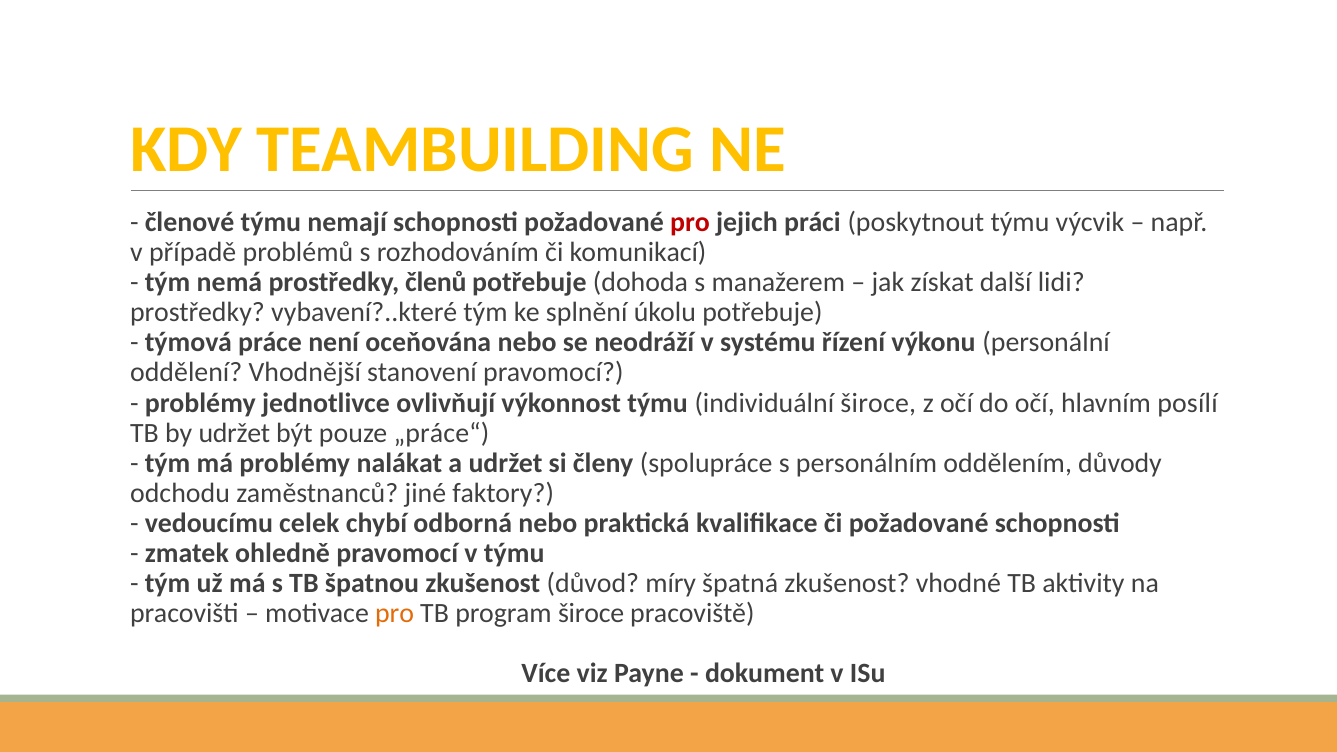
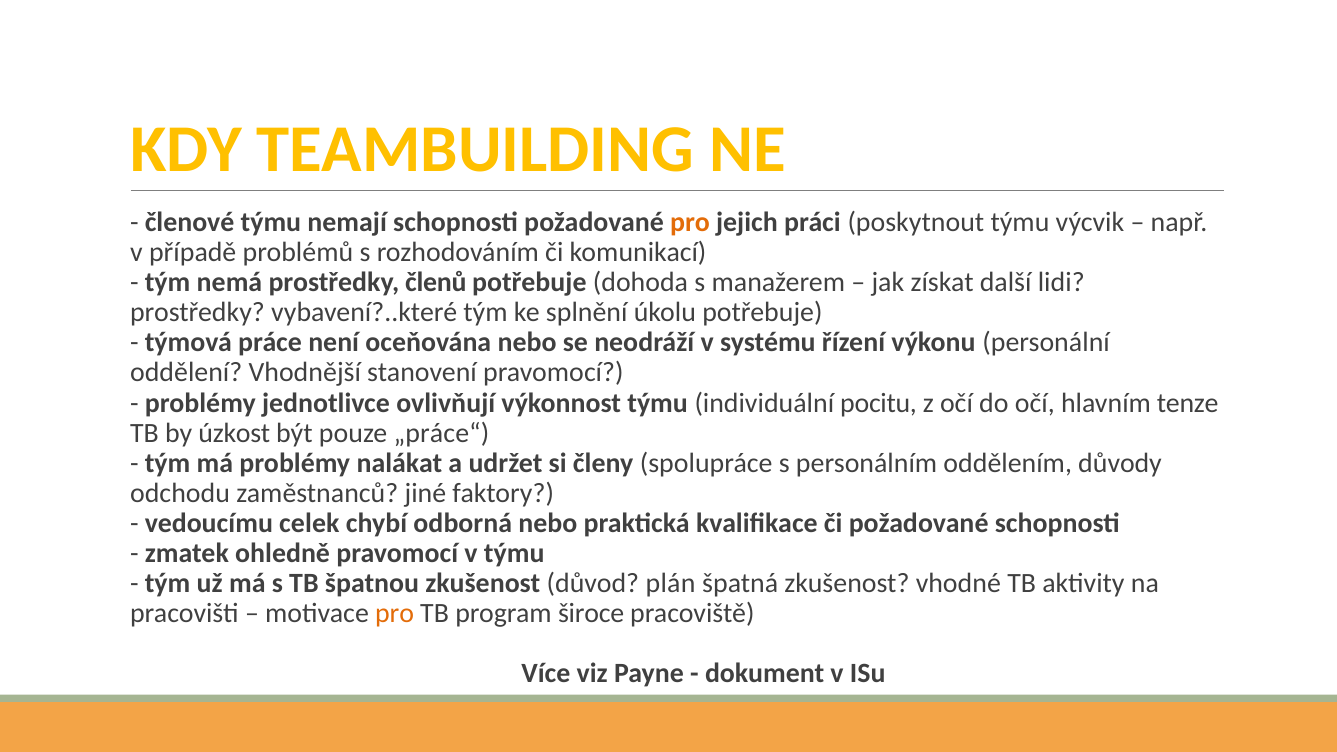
pro colour: red -> orange (690, 222)
individuální široce: široce -> pocitu (879, 403)
posílí: posílí -> tenze (1188, 403)
by udržet: udržet -> úzkost (234, 433)
míry: míry -> plán (671, 583)
